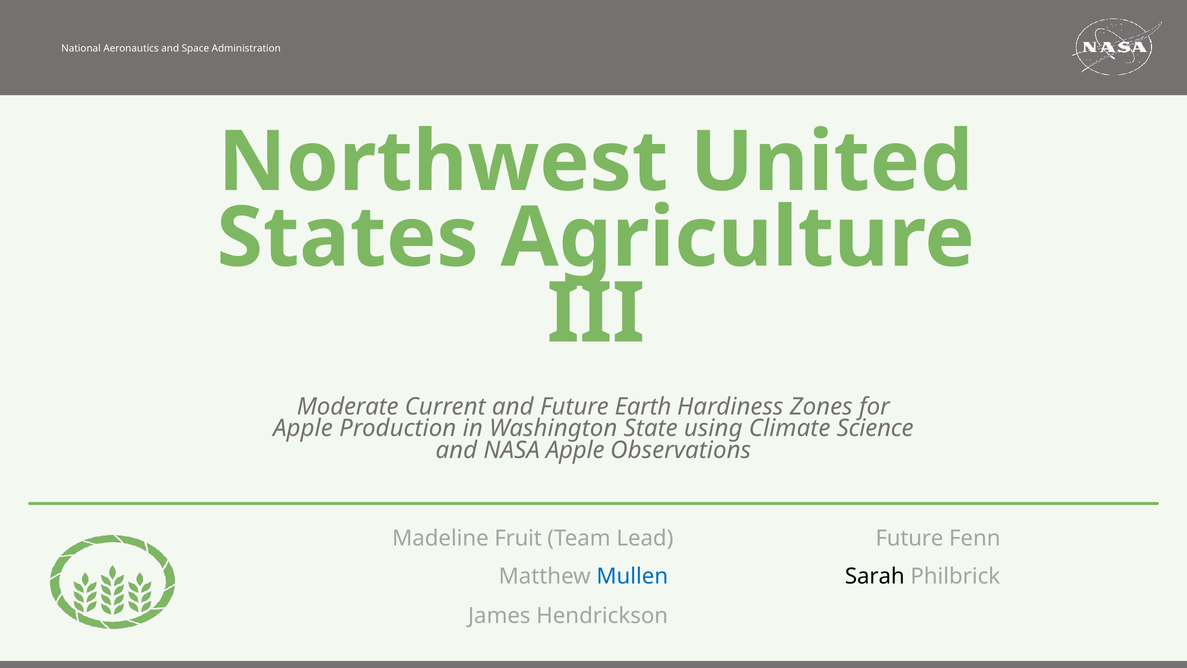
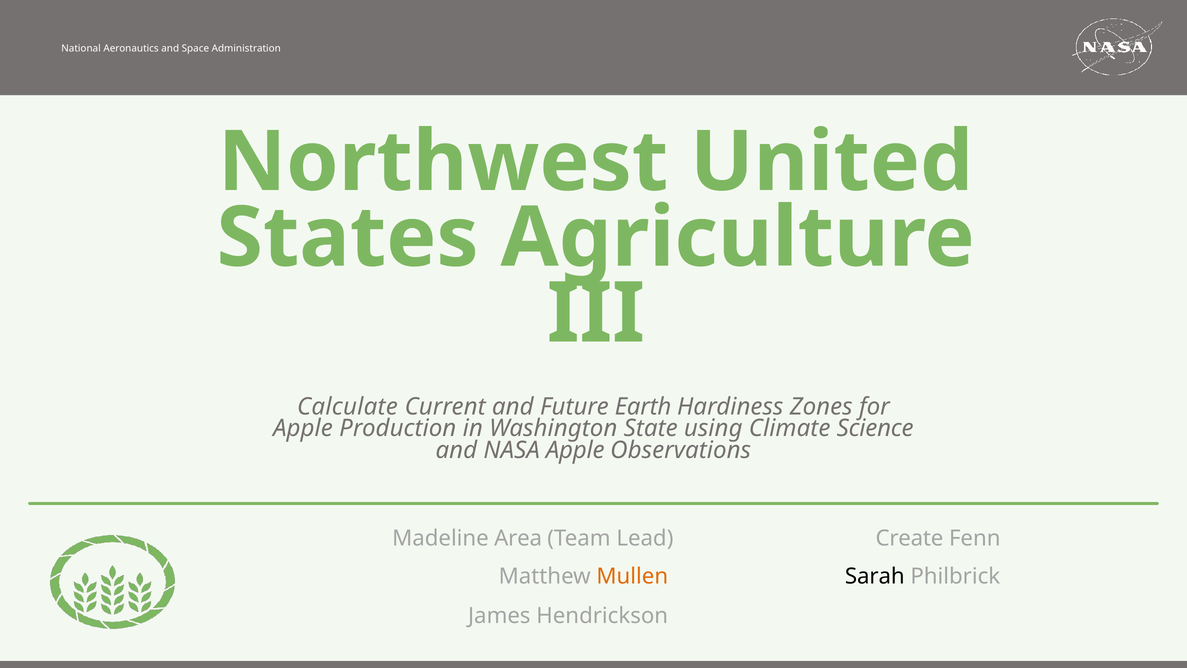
Moderate: Moderate -> Calculate (347, 406)
Fruit: Fruit -> Area (518, 538)
Future: Future -> Create (909, 538)
Mullen colour: blue -> orange (632, 576)
